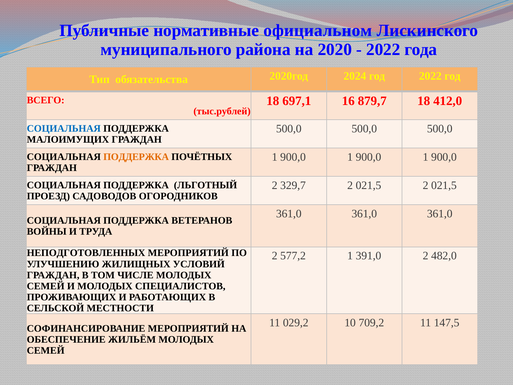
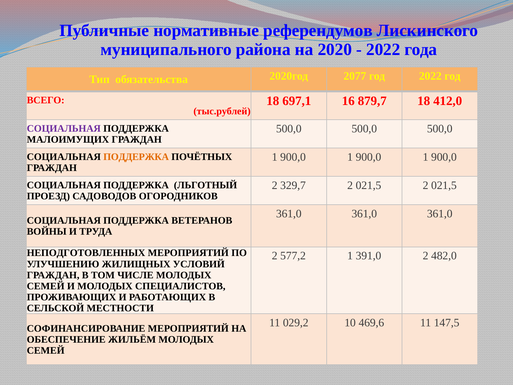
официальном: официальном -> референдумов (318, 30)
2024: 2024 -> 2077 (355, 76)
СОЦИАЛЬНАЯ colour: blue -> purple (64, 129)
709,2: 709,2 -> 469,6 (371, 322)
